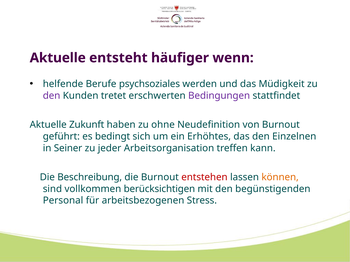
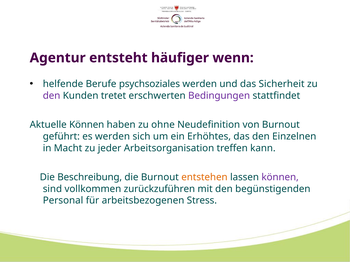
Aktuelle: Aktuelle -> Agentur (58, 58)
Müdigkeit: Müdigkeit -> Sicherheit (282, 84)
Aktuelle Zukunft: Zukunft -> Können (87, 125)
es bedingt: bedingt -> werden (112, 137)
Seiner: Seiner -> Macht (68, 148)
entstehen colour: red -> orange (204, 178)
können colour: orange -> purple (280, 178)
berücksichtigen: berücksichtigen -> zurückzuführen (159, 189)
